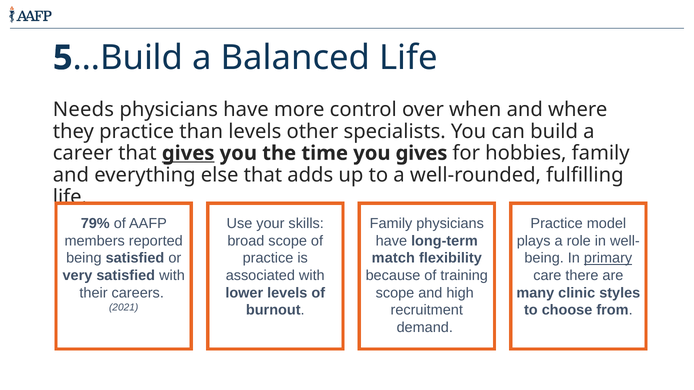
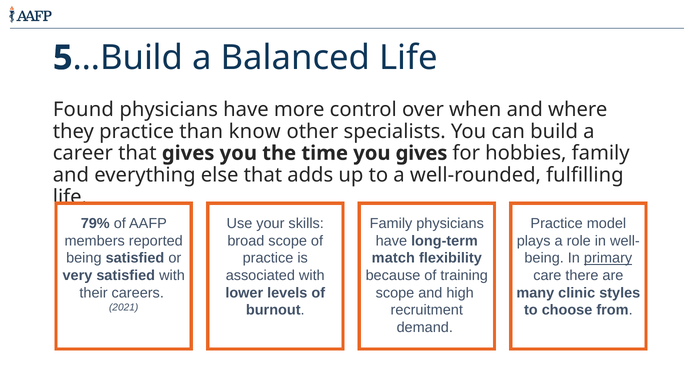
Needs: Needs -> Found (83, 110)
than levels: levels -> know (255, 131)
gives underline: present -> none (188, 153)
